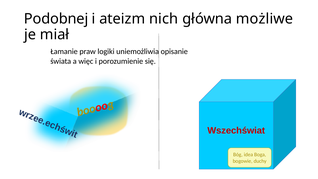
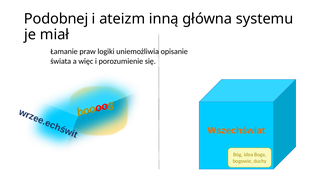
nich: nich -> inną (164, 19)
możliwe: możliwe -> systemu (265, 19)
Wszechświat colour: red -> orange (236, 130)
